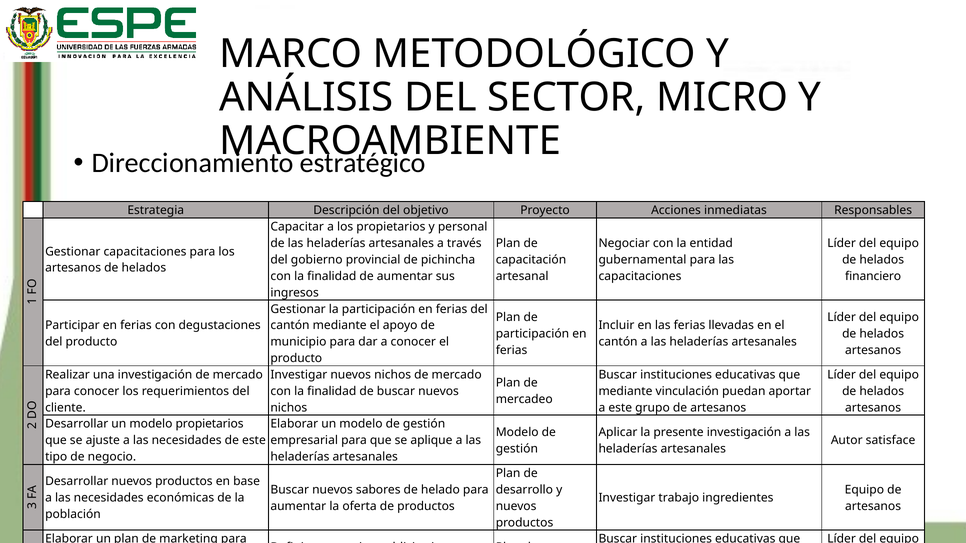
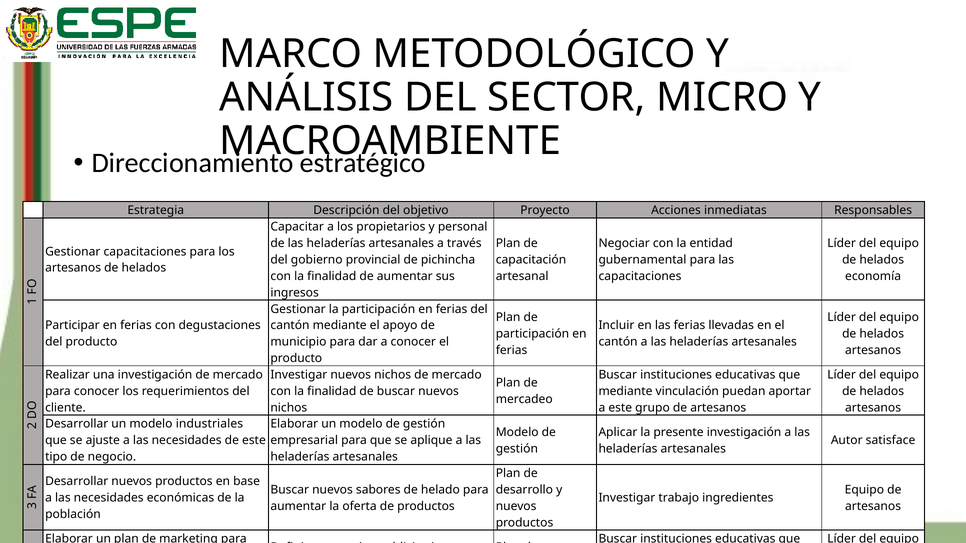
financiero: financiero -> economía (873, 276)
modelo propietarios: propietarios -> industriales (209, 424)
